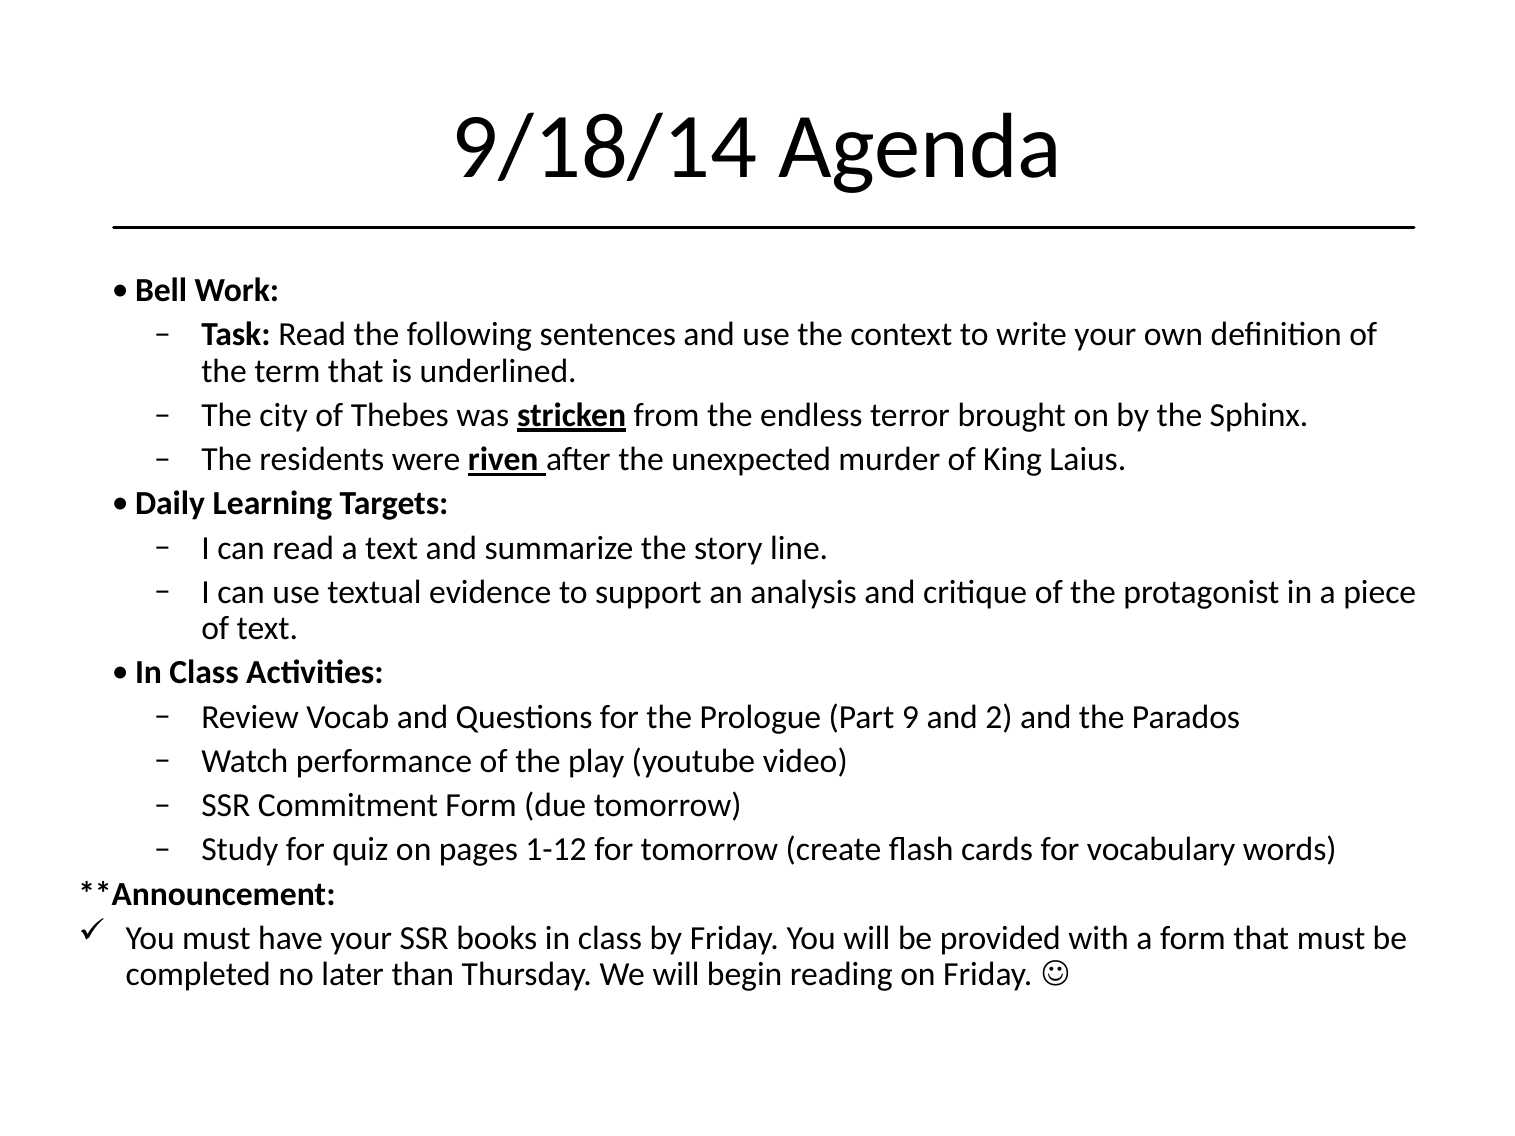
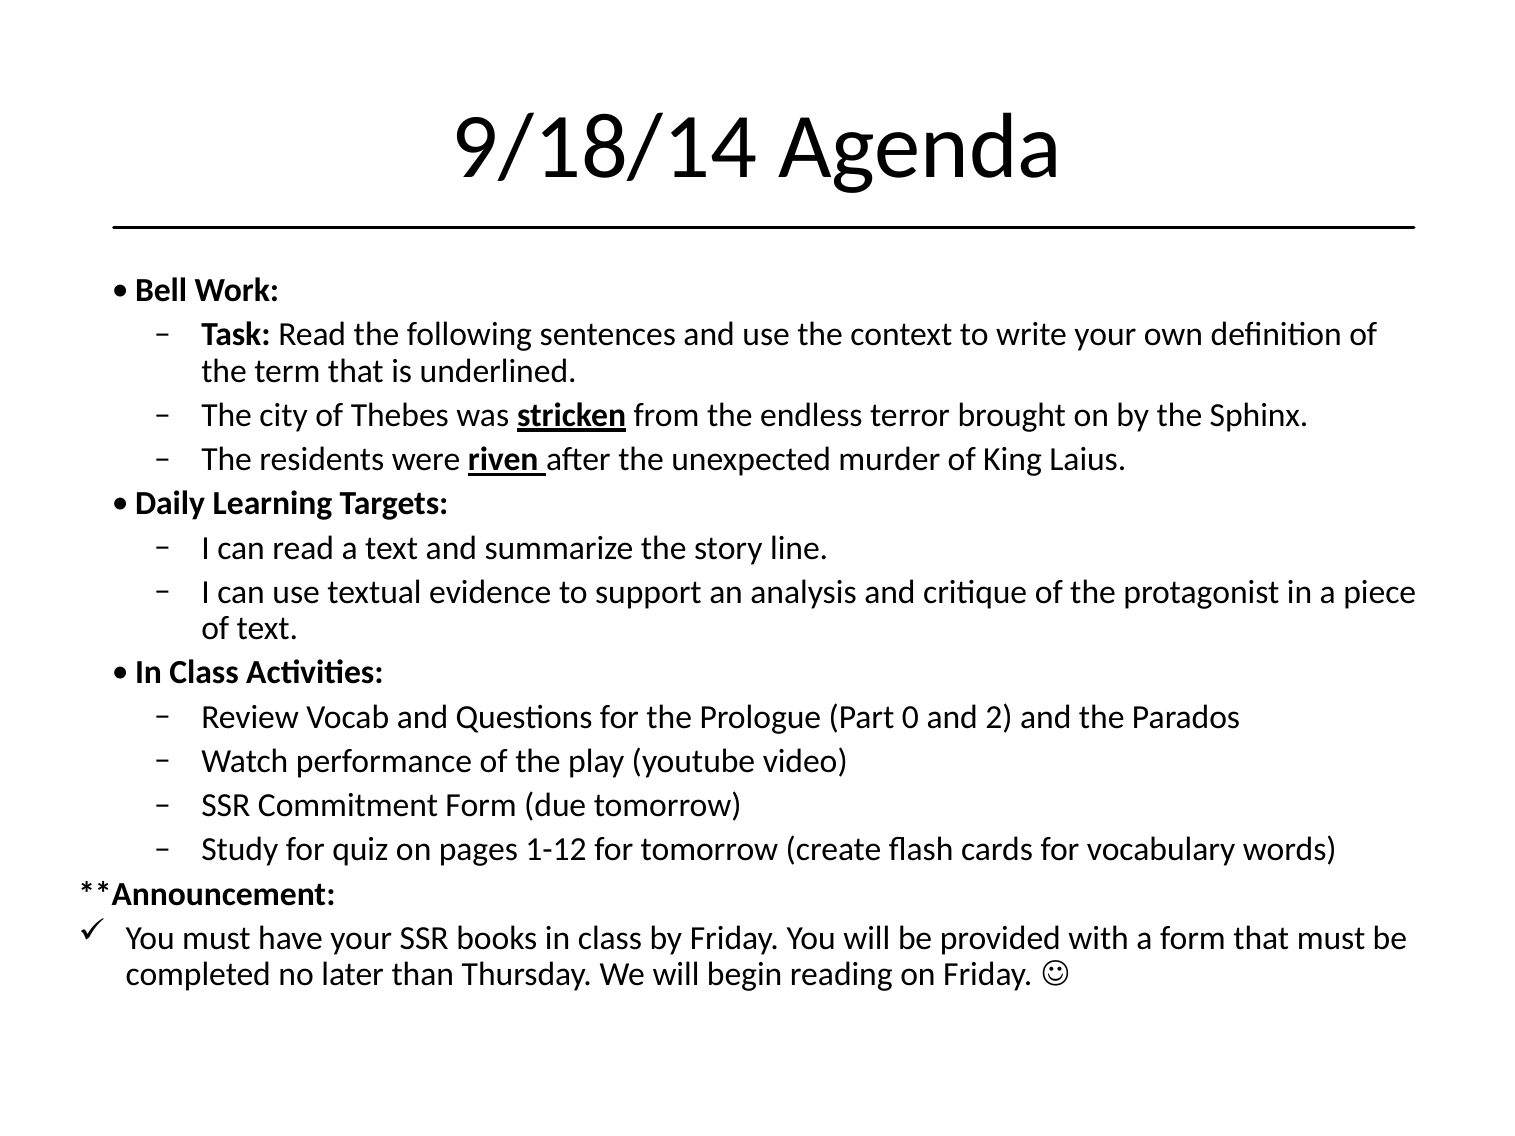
9: 9 -> 0 (910, 717)
